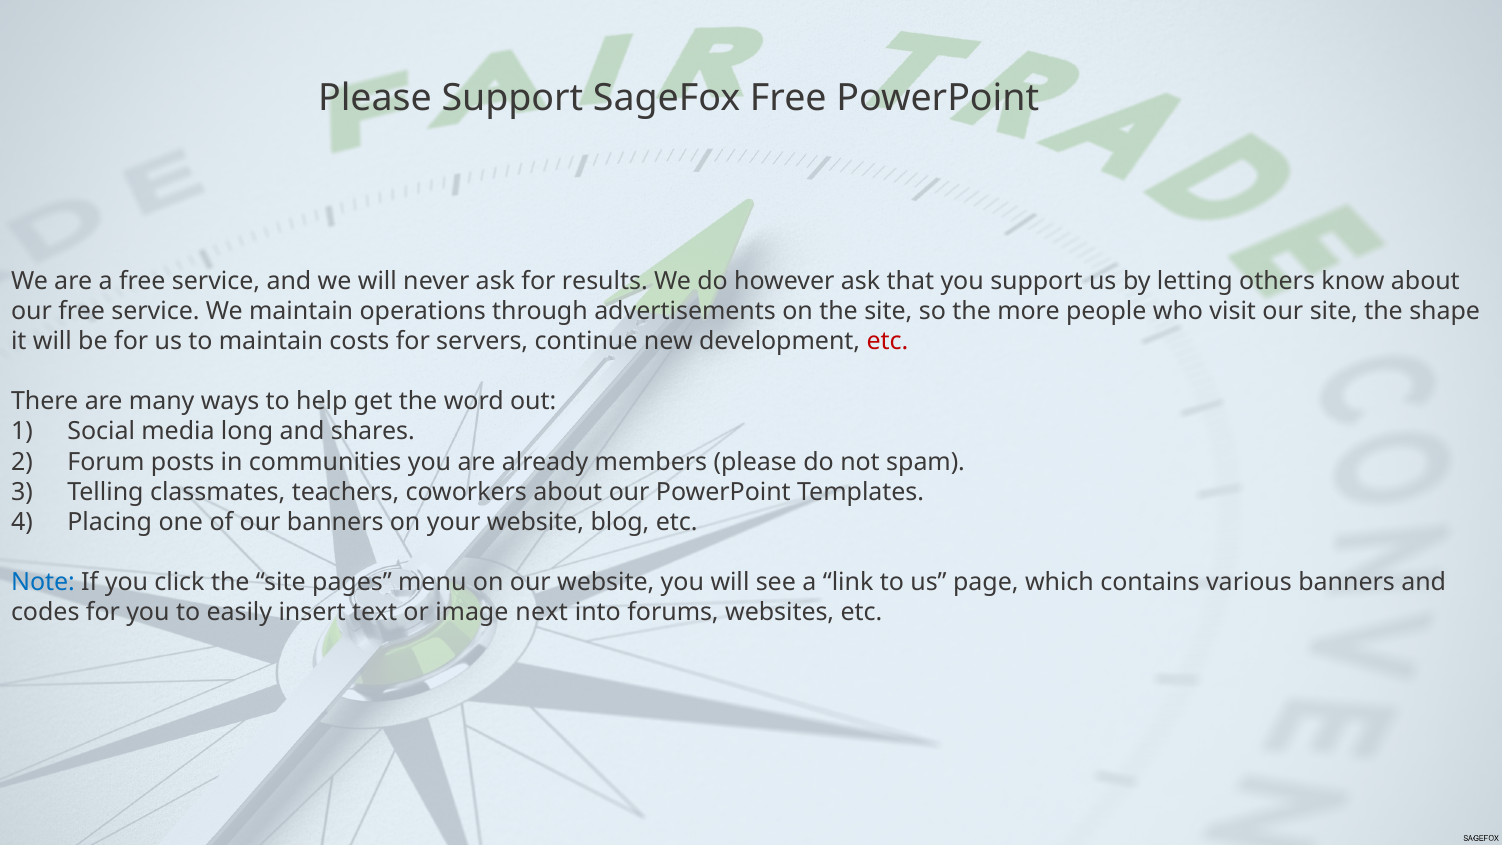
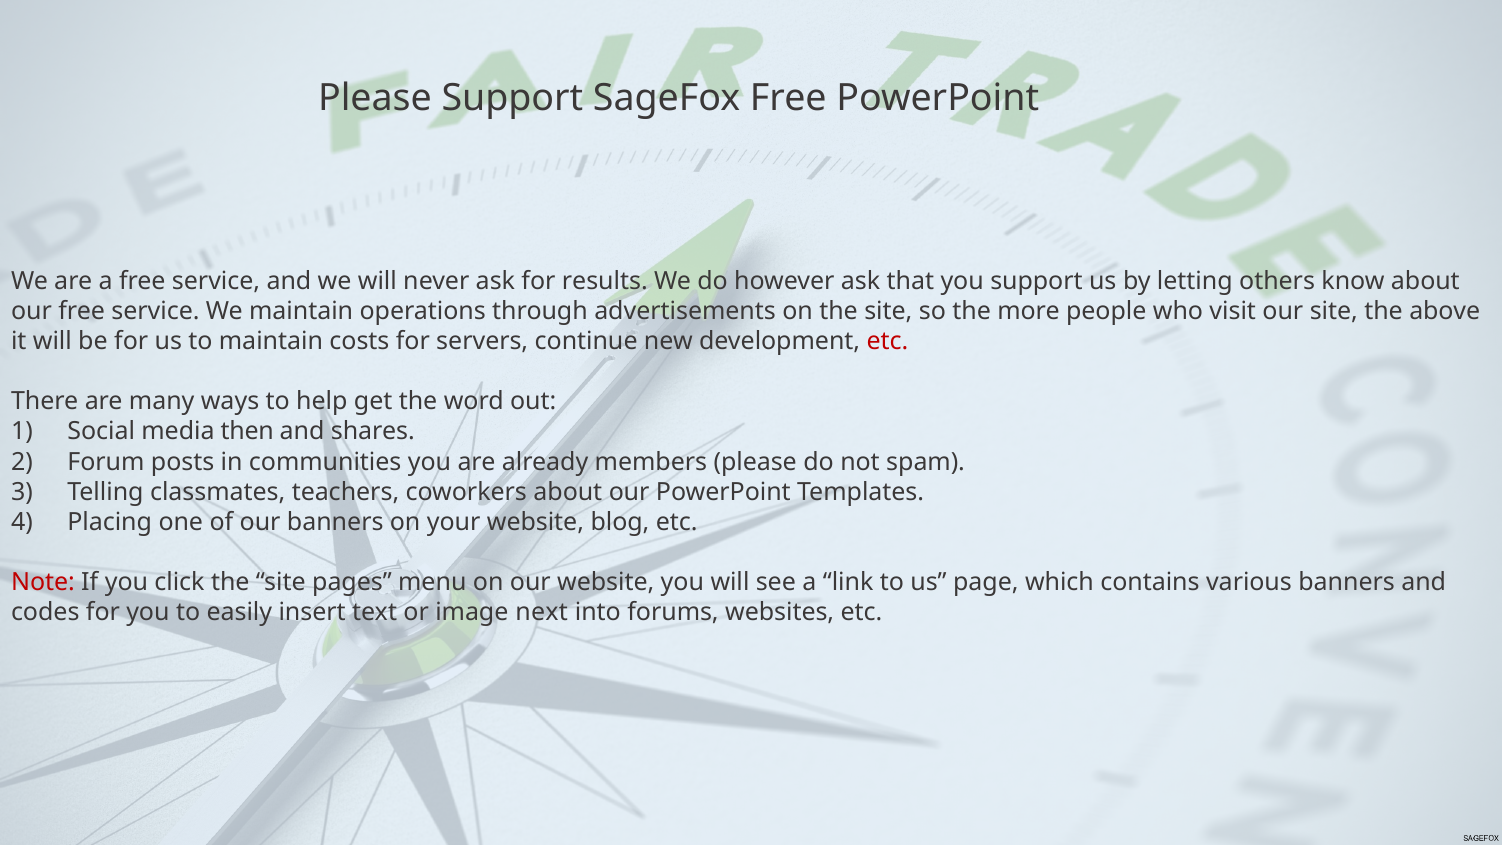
shape: shape -> above (1445, 312)
long: long -> then (247, 432)
Note colour: blue -> red (43, 582)
